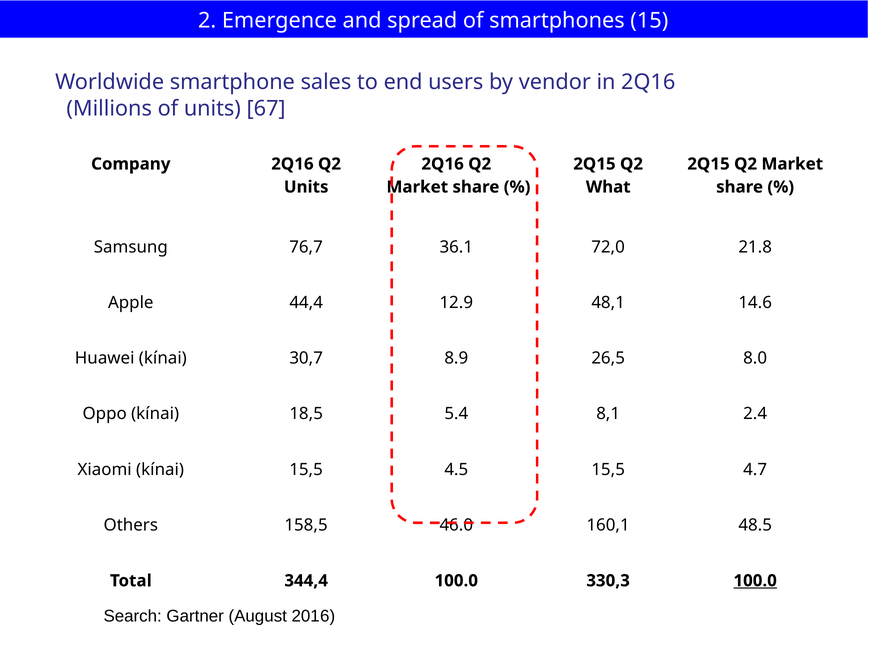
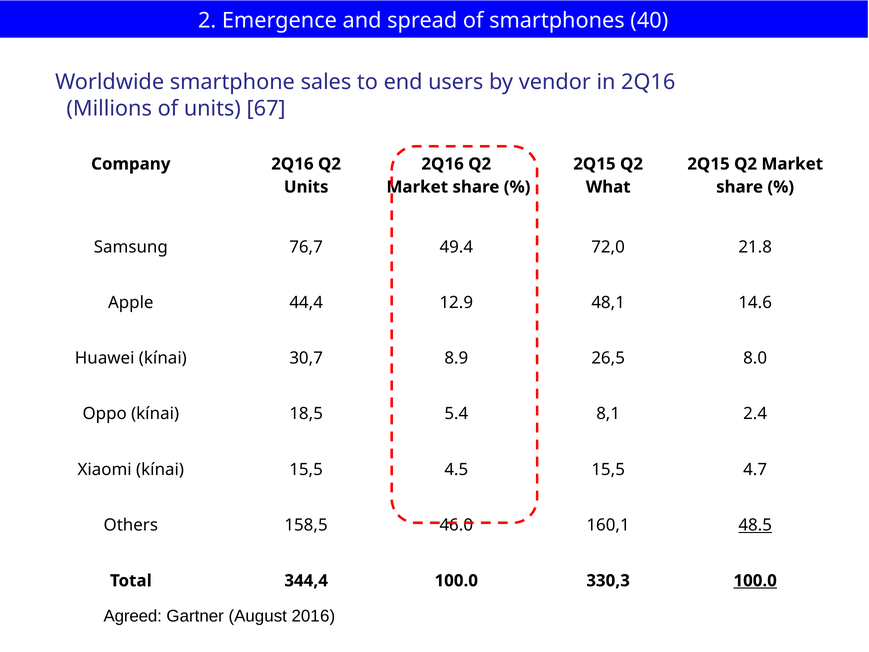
15: 15 -> 40 (649, 21)
36.1: 36.1 -> 49.4 (456, 247)
48.5 underline: none -> present (755, 525)
Search: Search -> Agreed (133, 616)
